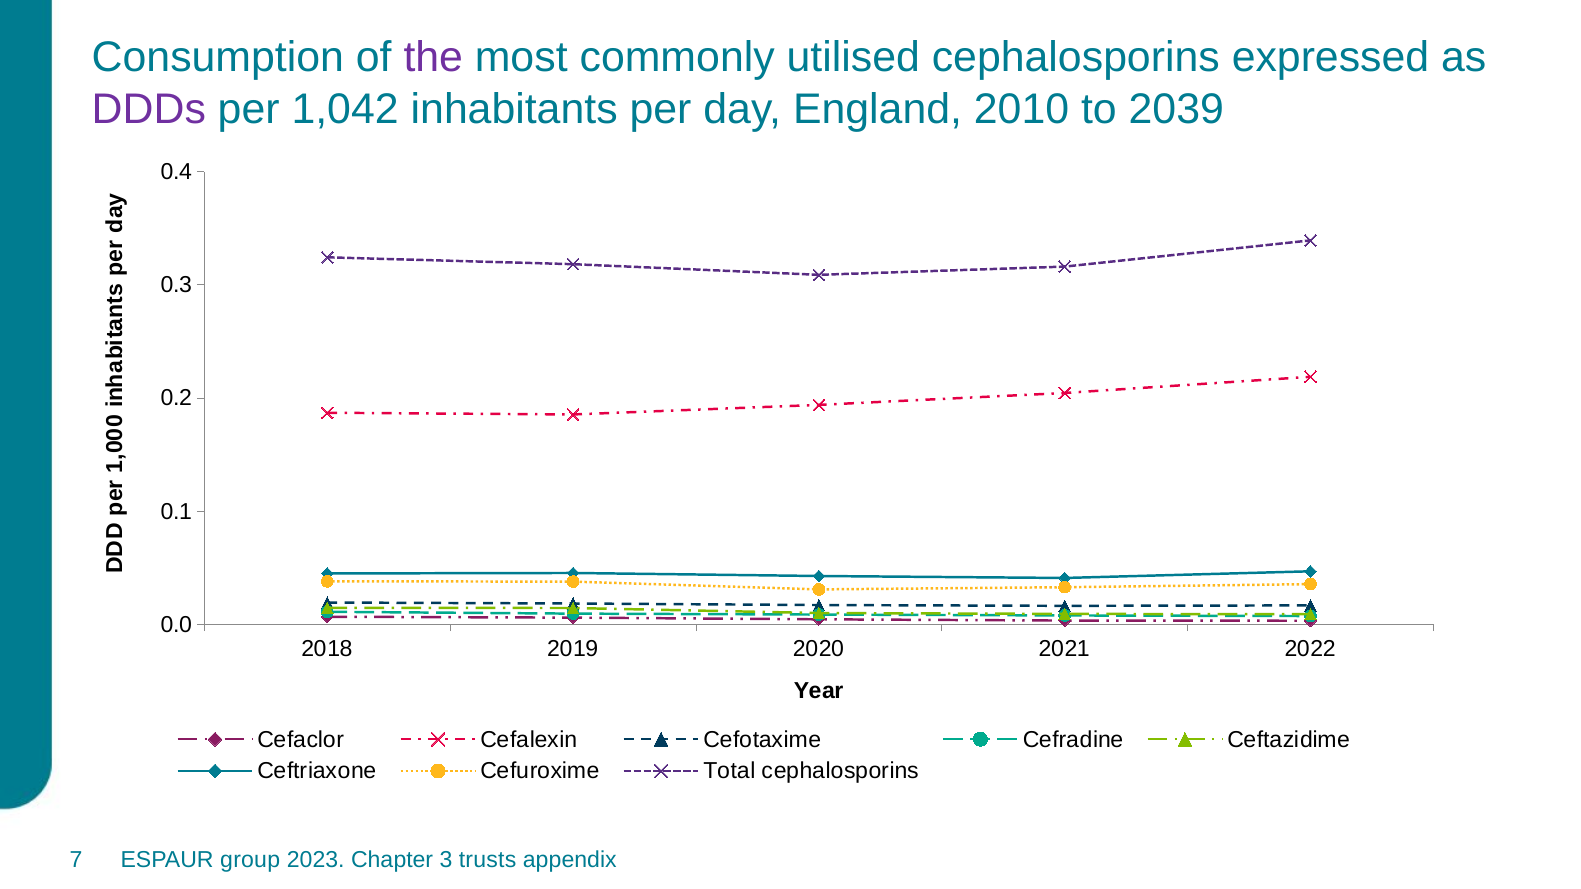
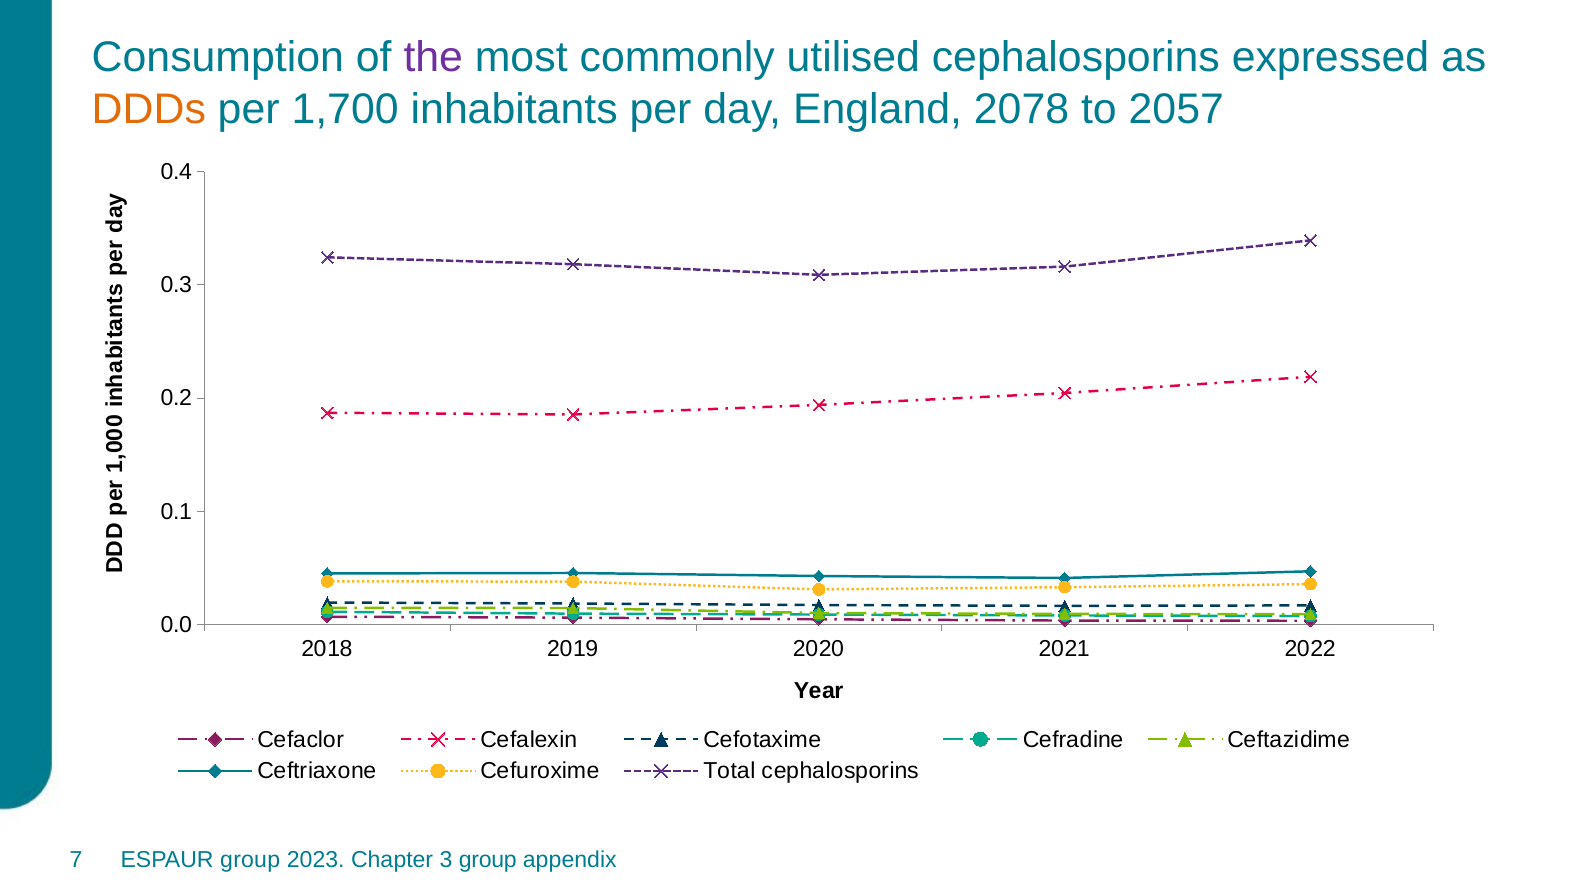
DDDs colour: purple -> orange (149, 109)
1,042: 1,042 -> 1,700 (345, 109)
2010: 2010 -> 2078 (1022, 109)
2039: 2039 -> 2057 (1176, 109)
3 trusts: trusts -> group (488, 860)
